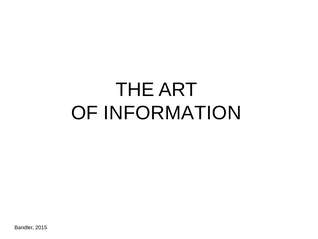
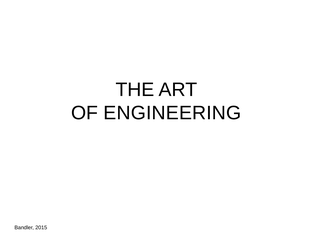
INFORMATION: INFORMATION -> ENGINEERING (172, 113)
